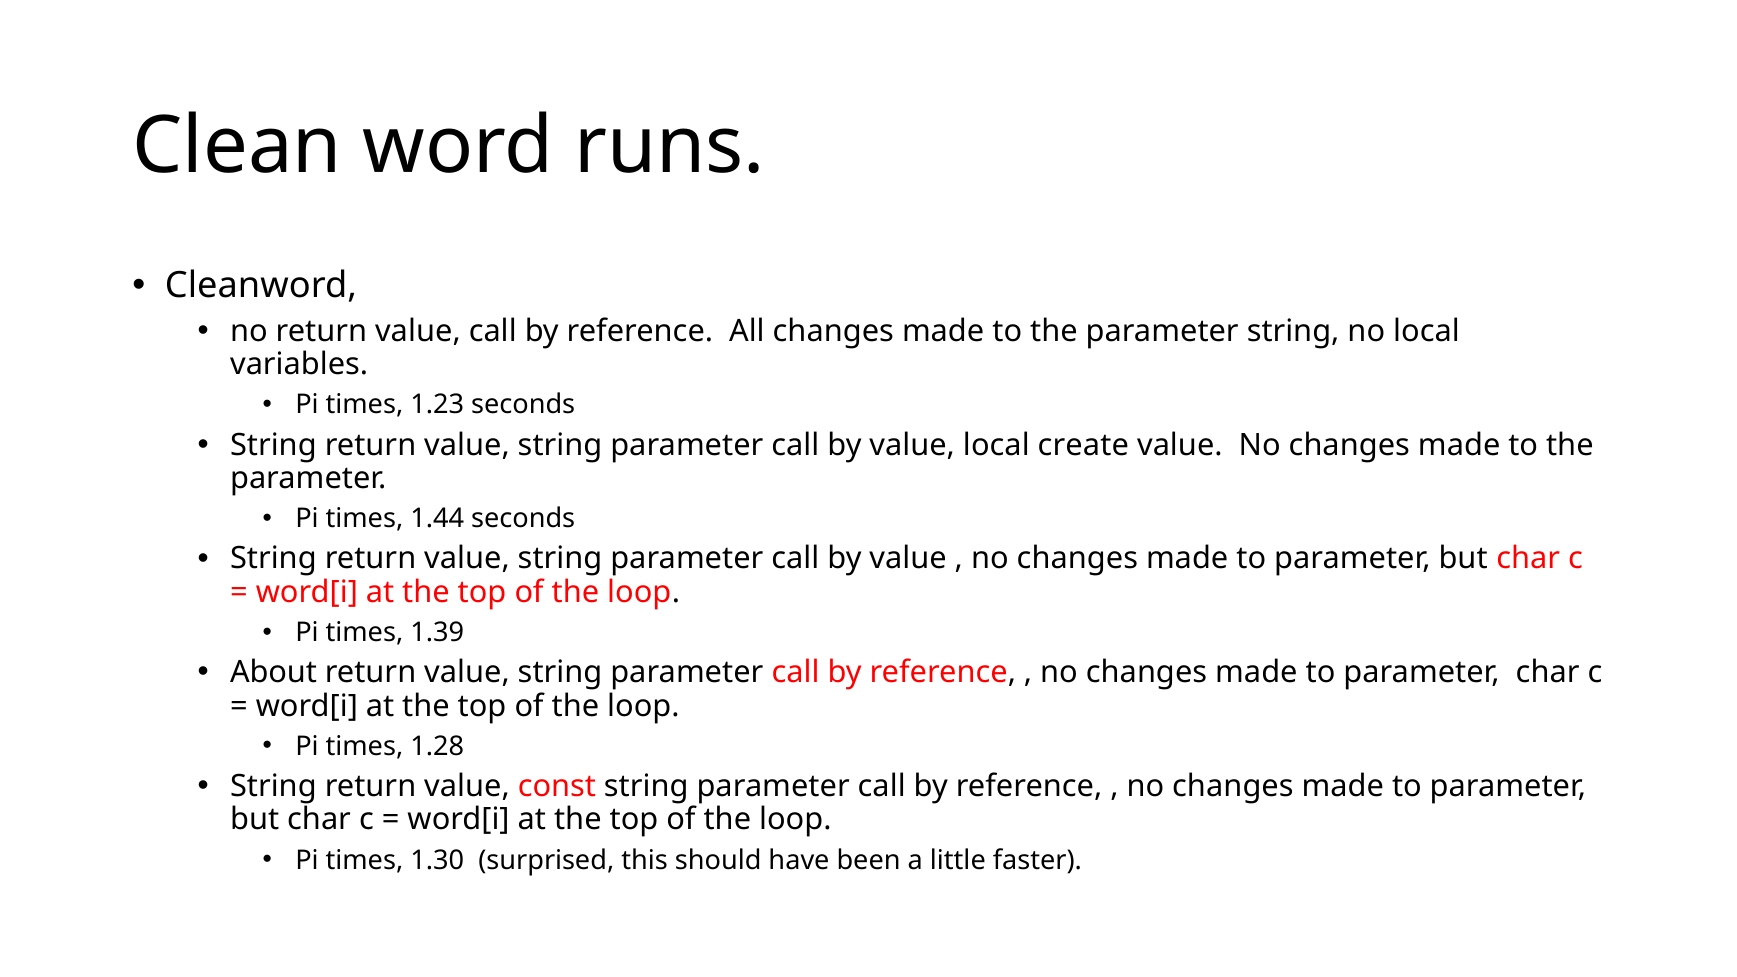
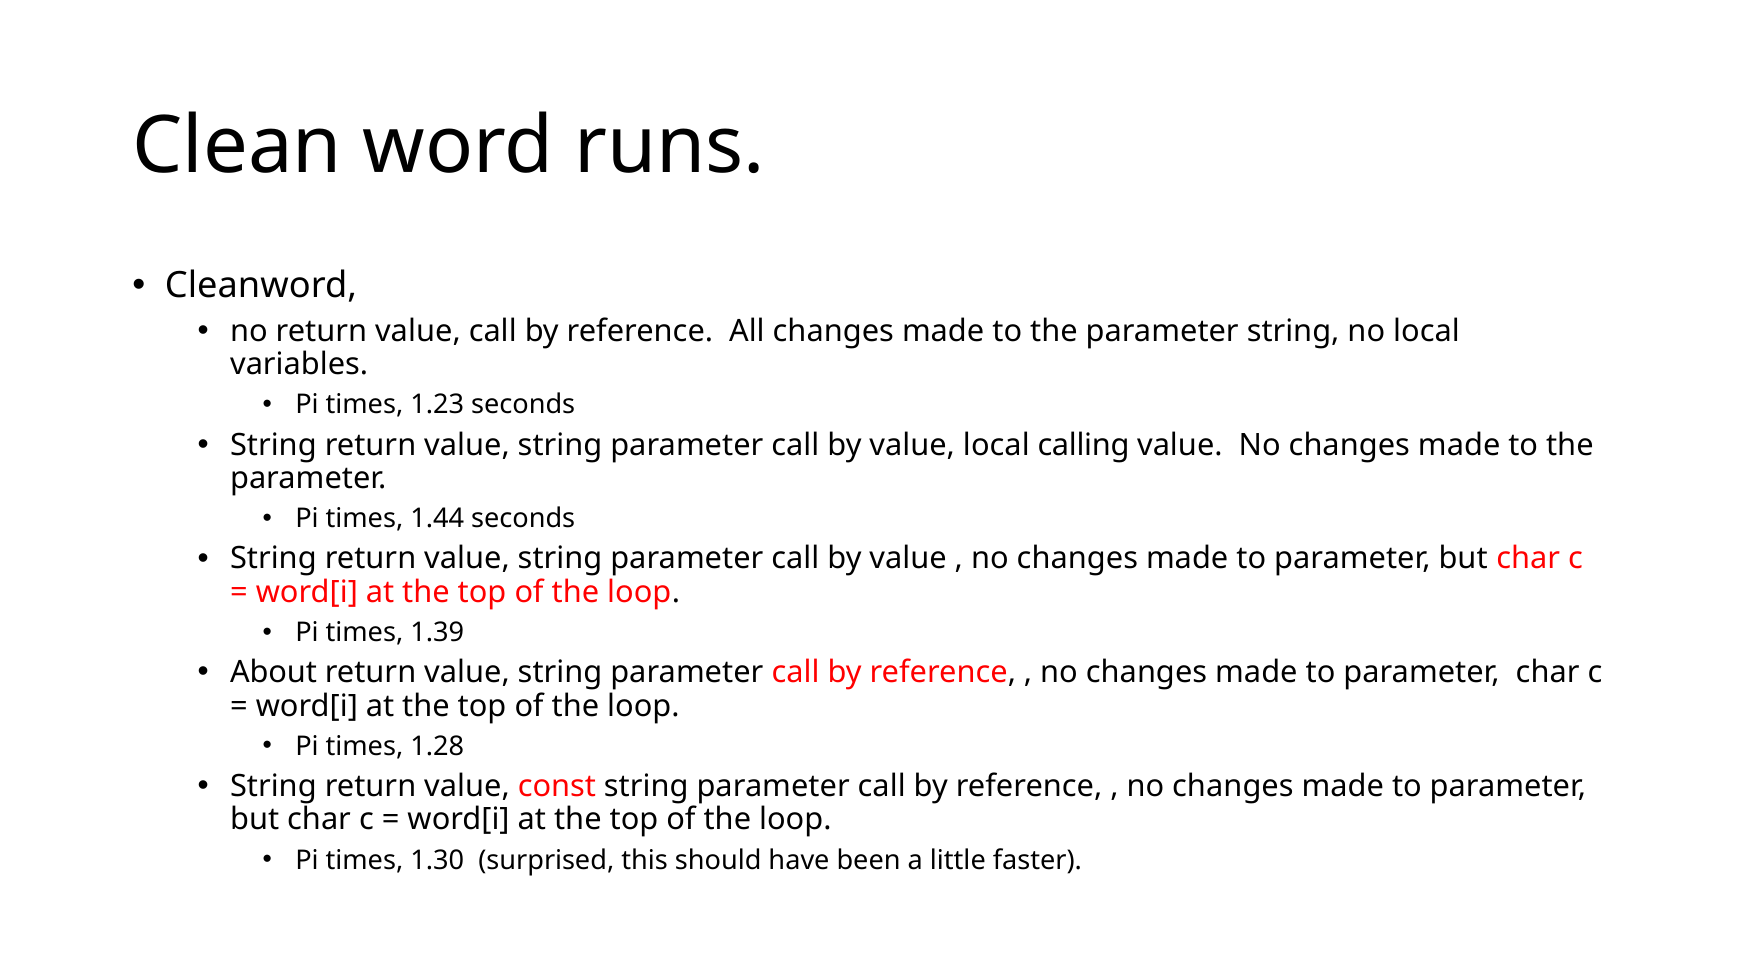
create: create -> calling (1083, 445)
